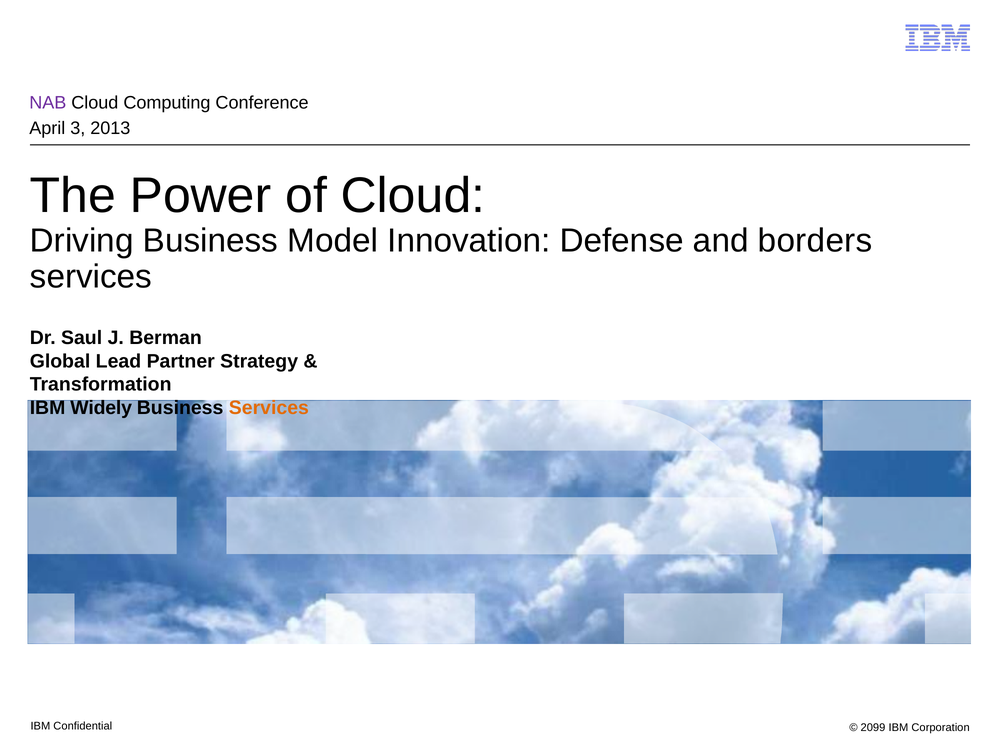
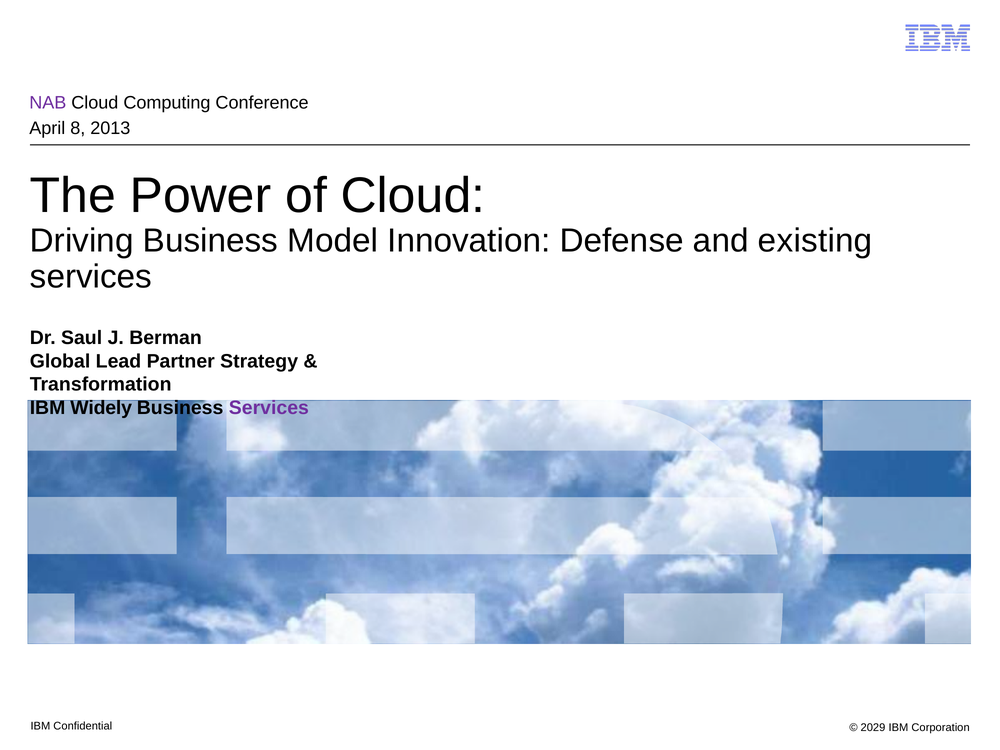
3: 3 -> 8 (78, 128)
borders: borders -> existing (815, 241)
Services colour: orange -> purple (269, 408)
2099: 2099 -> 2029 (873, 727)
